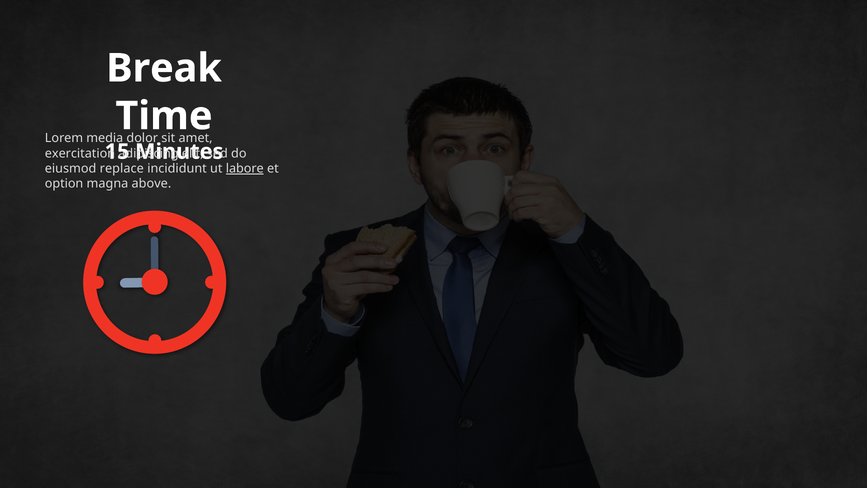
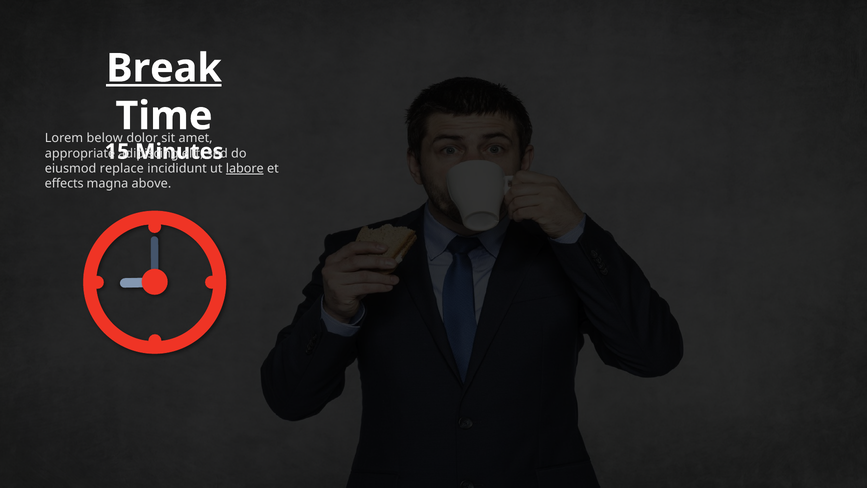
Break underline: none -> present (164, 68)
media: media -> below (105, 138)
exercitation: exercitation -> appropriate (80, 153)
option: option -> effects (64, 184)
